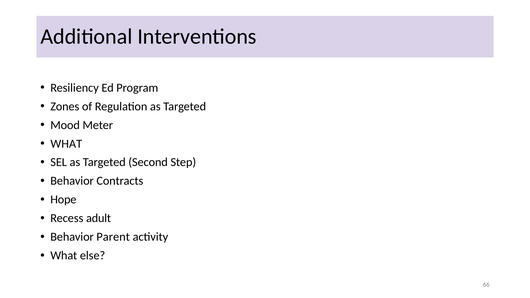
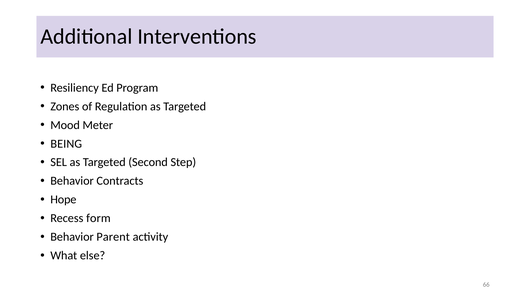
WHAT: WHAT -> BEING (66, 144)
adult: adult -> form (98, 218)
